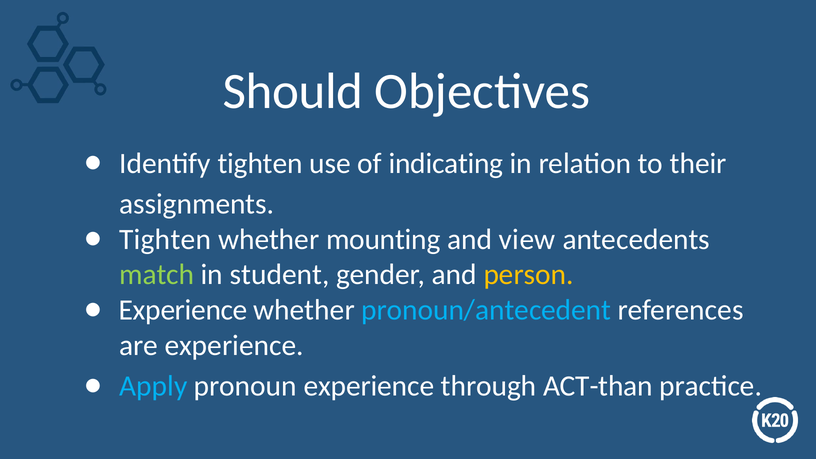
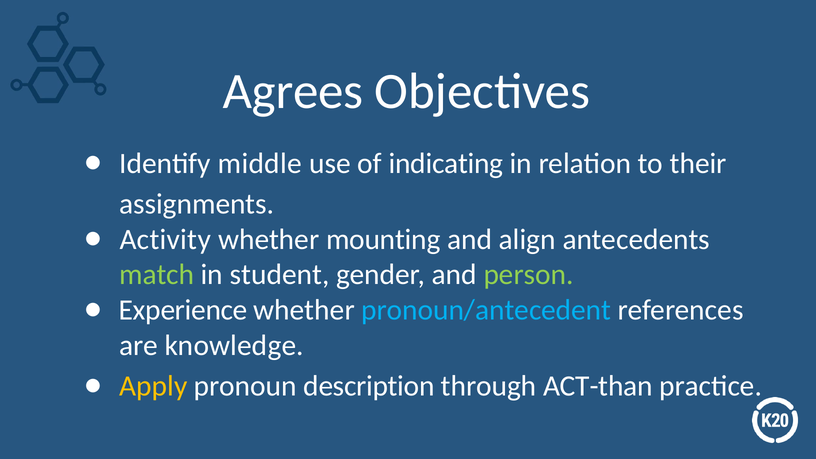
Should: Should -> Agrees (293, 91)
Identify tighten: tighten -> middle (260, 163)
Tighten: Tighten -> Activity (165, 239)
view: view -> align (527, 239)
person colour: yellow -> light green (528, 275)
are experience: experience -> knowledge (234, 345)
Apply colour: light blue -> yellow (153, 386)
pronoun experience: experience -> description (369, 386)
